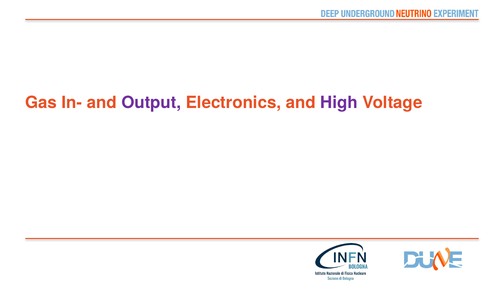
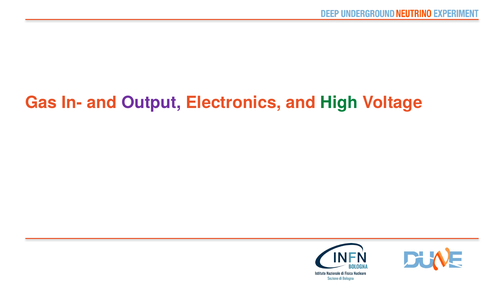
High colour: purple -> green (339, 103)
